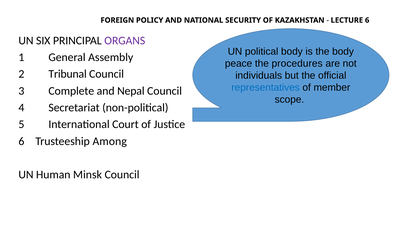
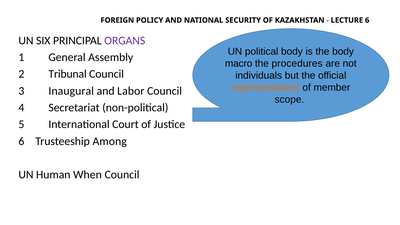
peace: peace -> macro (239, 64)
representatives colour: blue -> orange (266, 88)
Complete: Complete -> Inaugural (71, 91)
Nepal: Nepal -> Labor (131, 91)
Minsk: Minsk -> When (87, 175)
